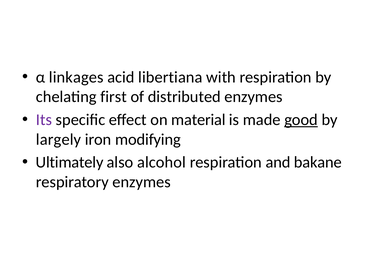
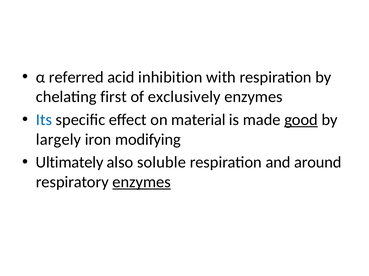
linkages: linkages -> referred (76, 77)
libertiana: libertiana -> inhibition (170, 77)
distributed: distributed -> exclusively (184, 97)
Its colour: purple -> blue (44, 120)
alcohol: alcohol -> soluble (161, 163)
bakane: bakane -> around (318, 163)
enzymes underline: none -> present (142, 182)
